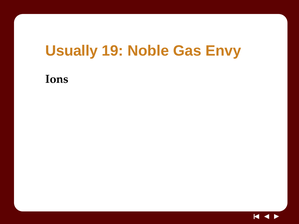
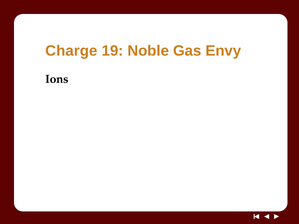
Usually: Usually -> Charge (71, 51)
